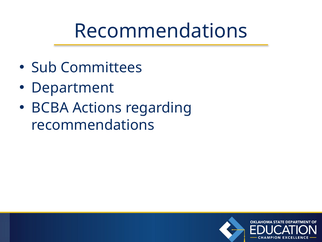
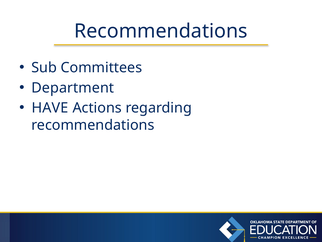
BCBA: BCBA -> HAVE (50, 108)
